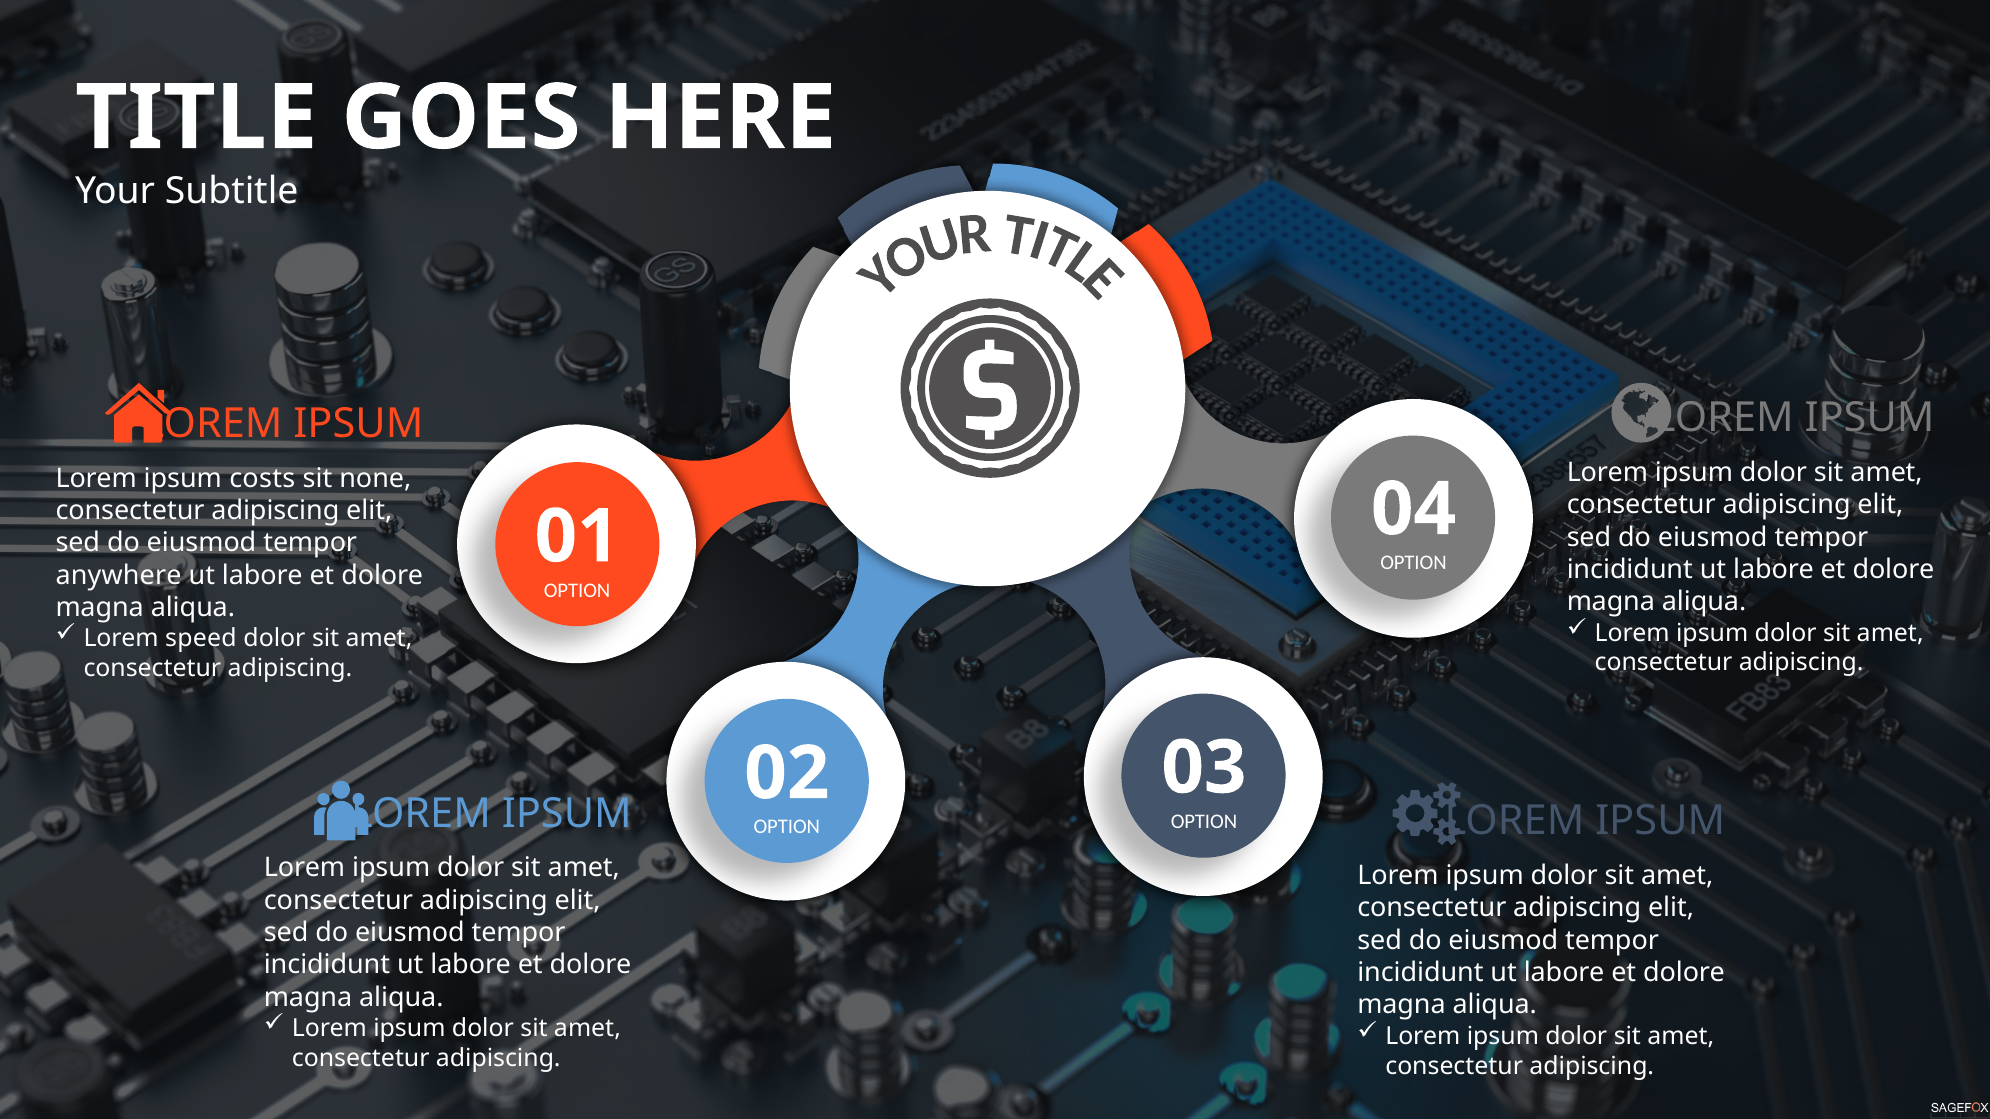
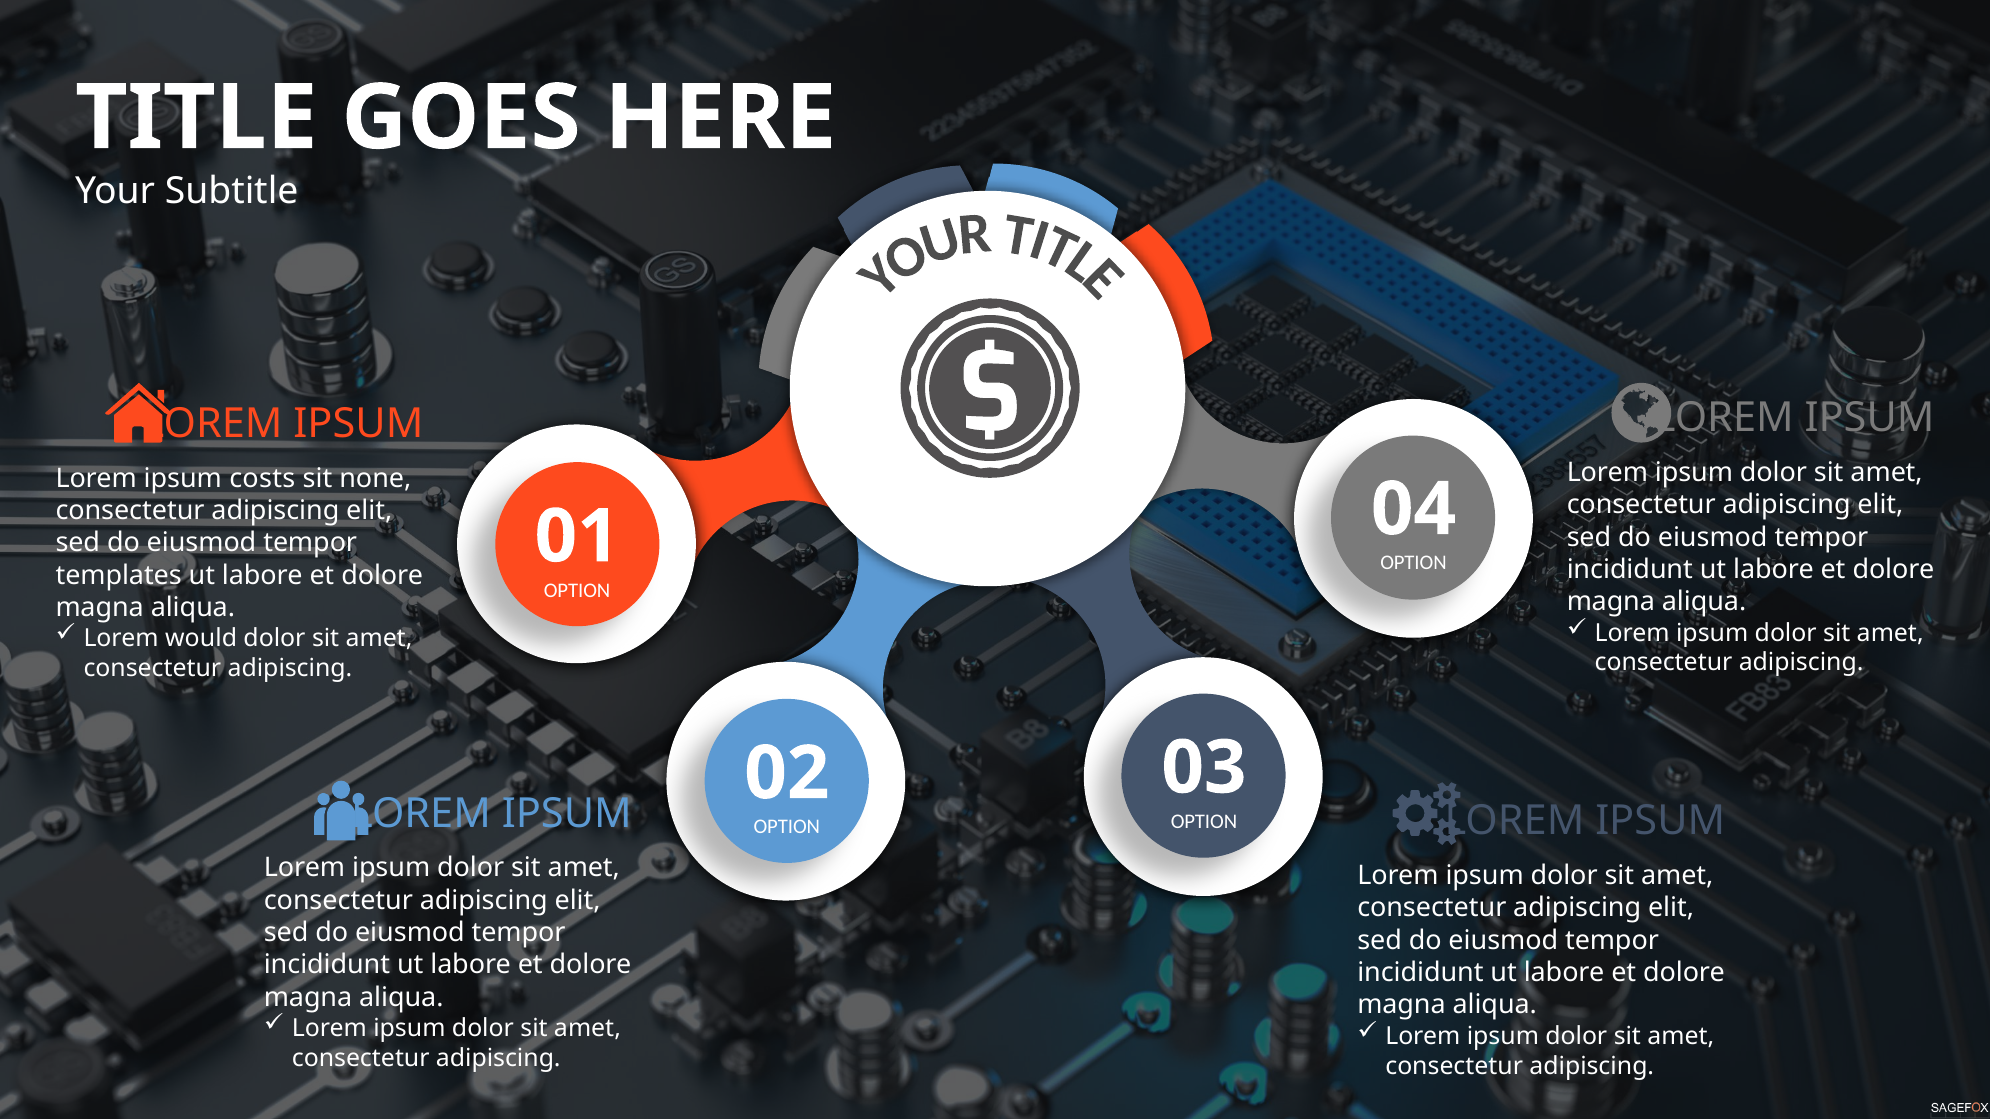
anywhere: anywhere -> templates (119, 575)
speed: speed -> would (201, 639)
